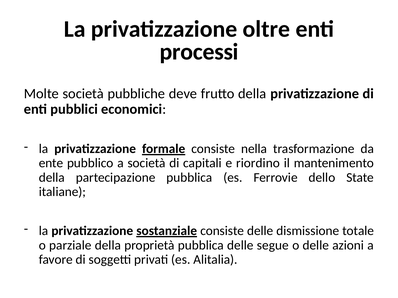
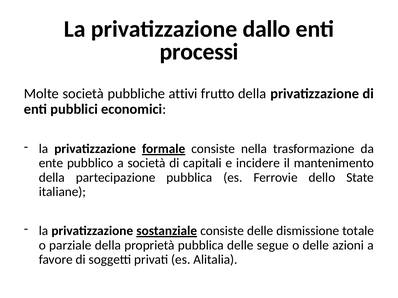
oltre: oltre -> dallo (267, 29)
deve: deve -> attivi (183, 94)
riordino: riordino -> incidere (258, 163)
